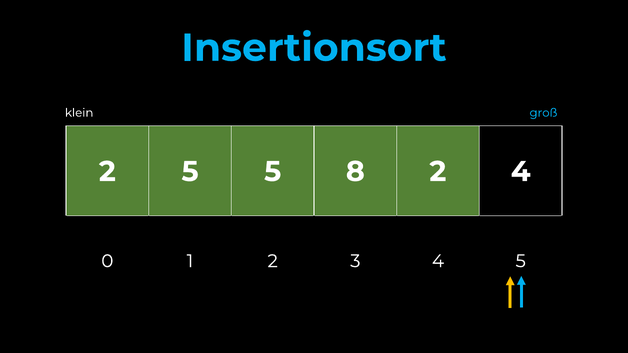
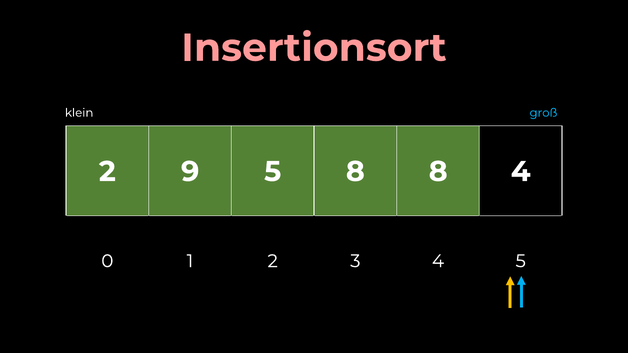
Insertionsort colour: light blue -> pink (314, 48)
2 5: 5 -> 9 (190, 172)
8 2: 2 -> 8 (438, 172)
